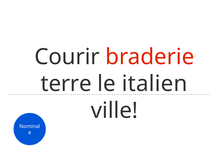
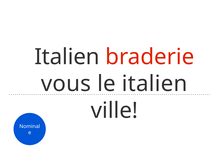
Courir: Courir -> Italien (67, 57)
terre: terre -> vous (66, 84)
